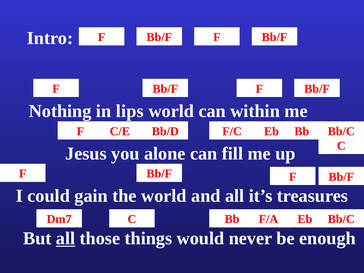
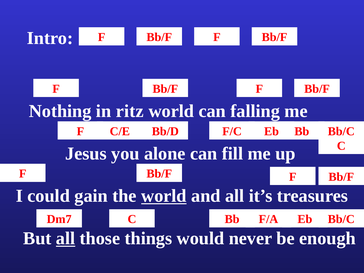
lips: lips -> ritz (130, 111)
within: within -> falling (255, 111)
world underline: none -> present (164, 196)
